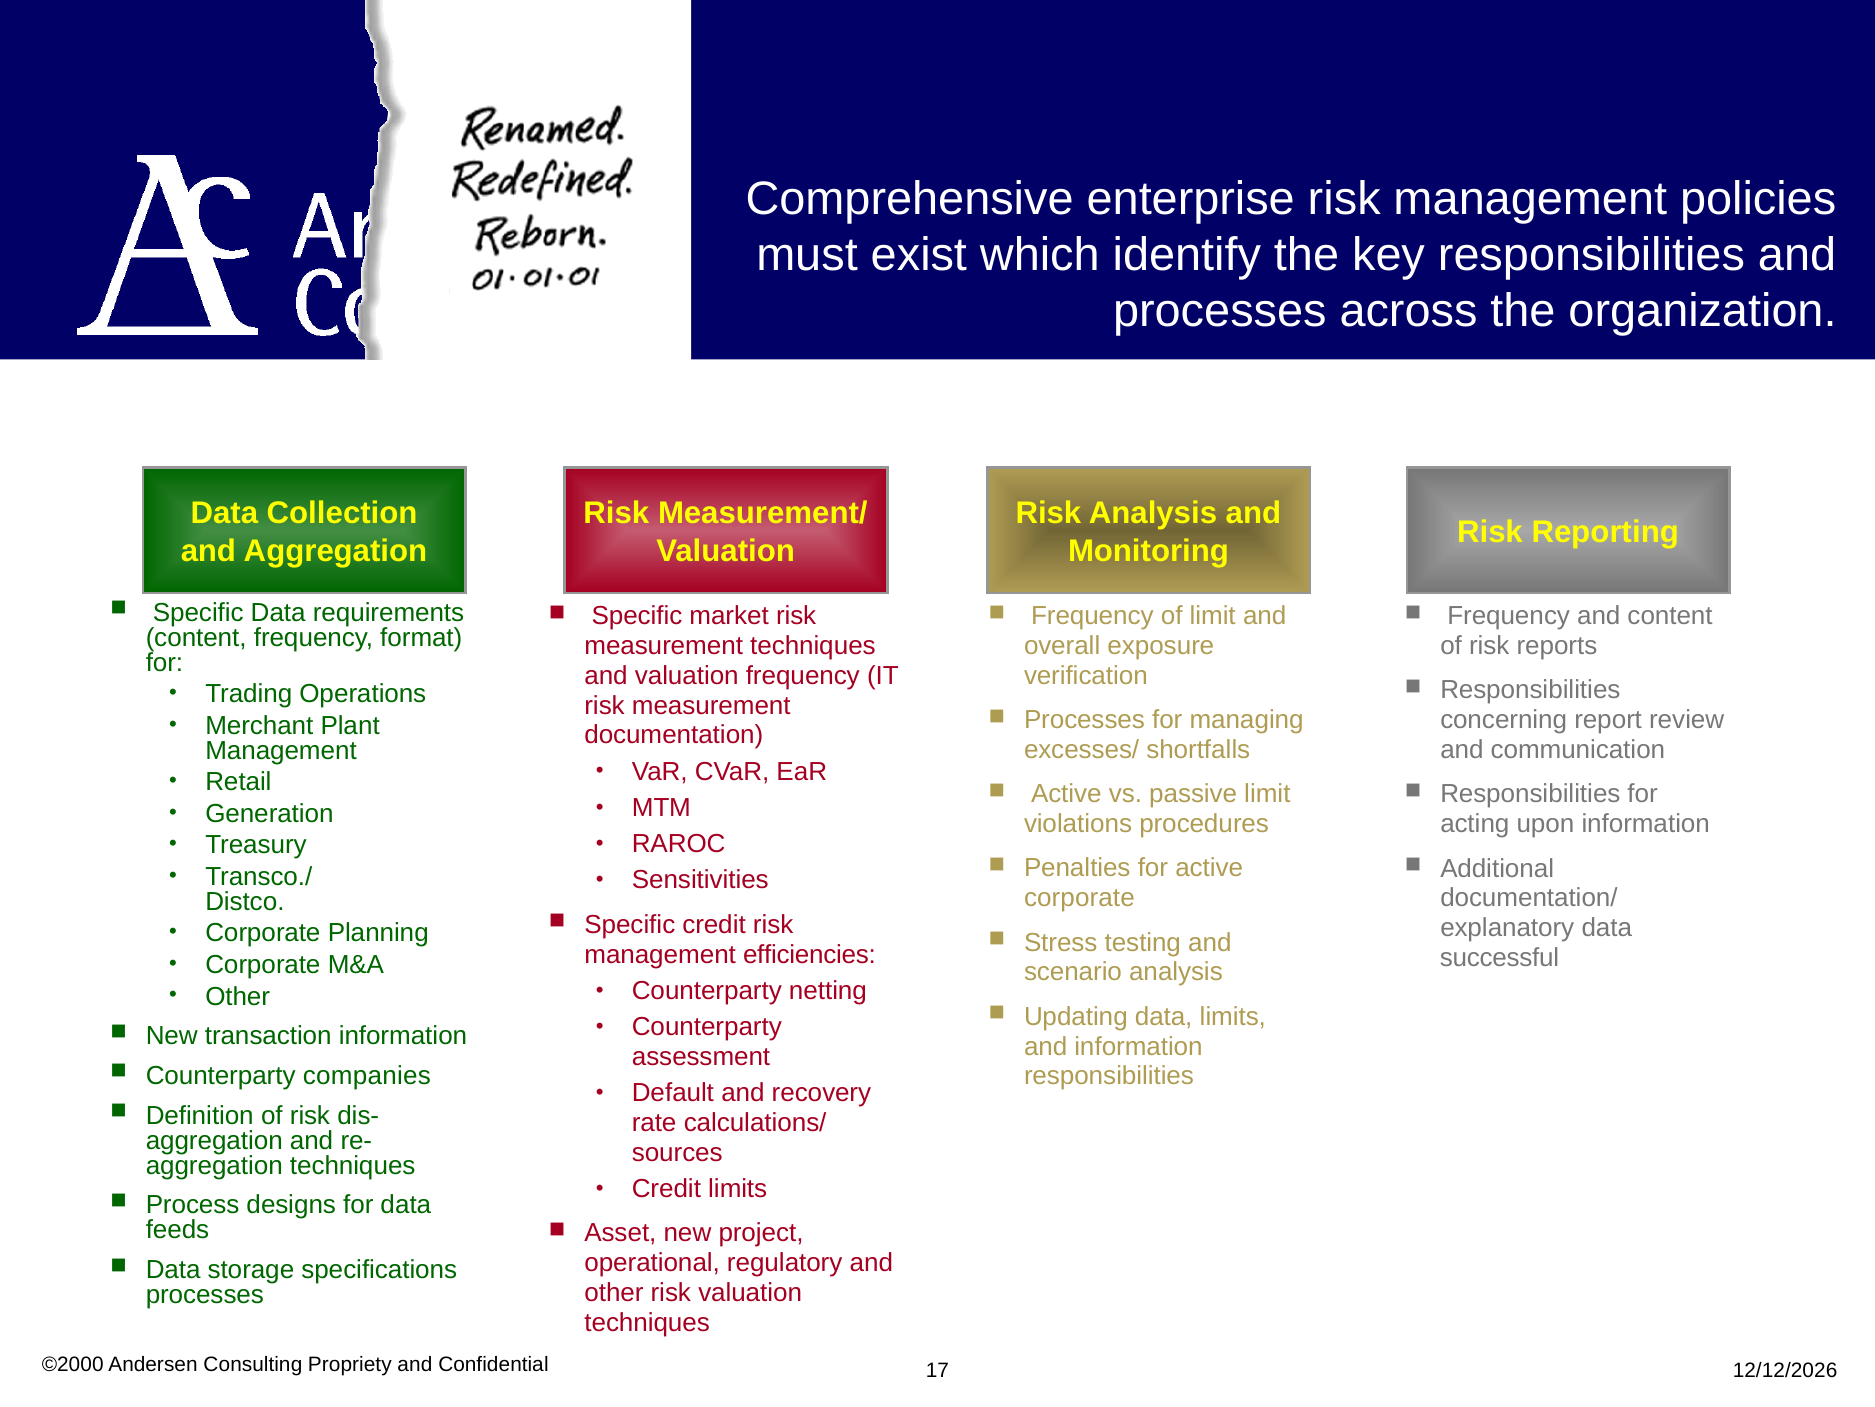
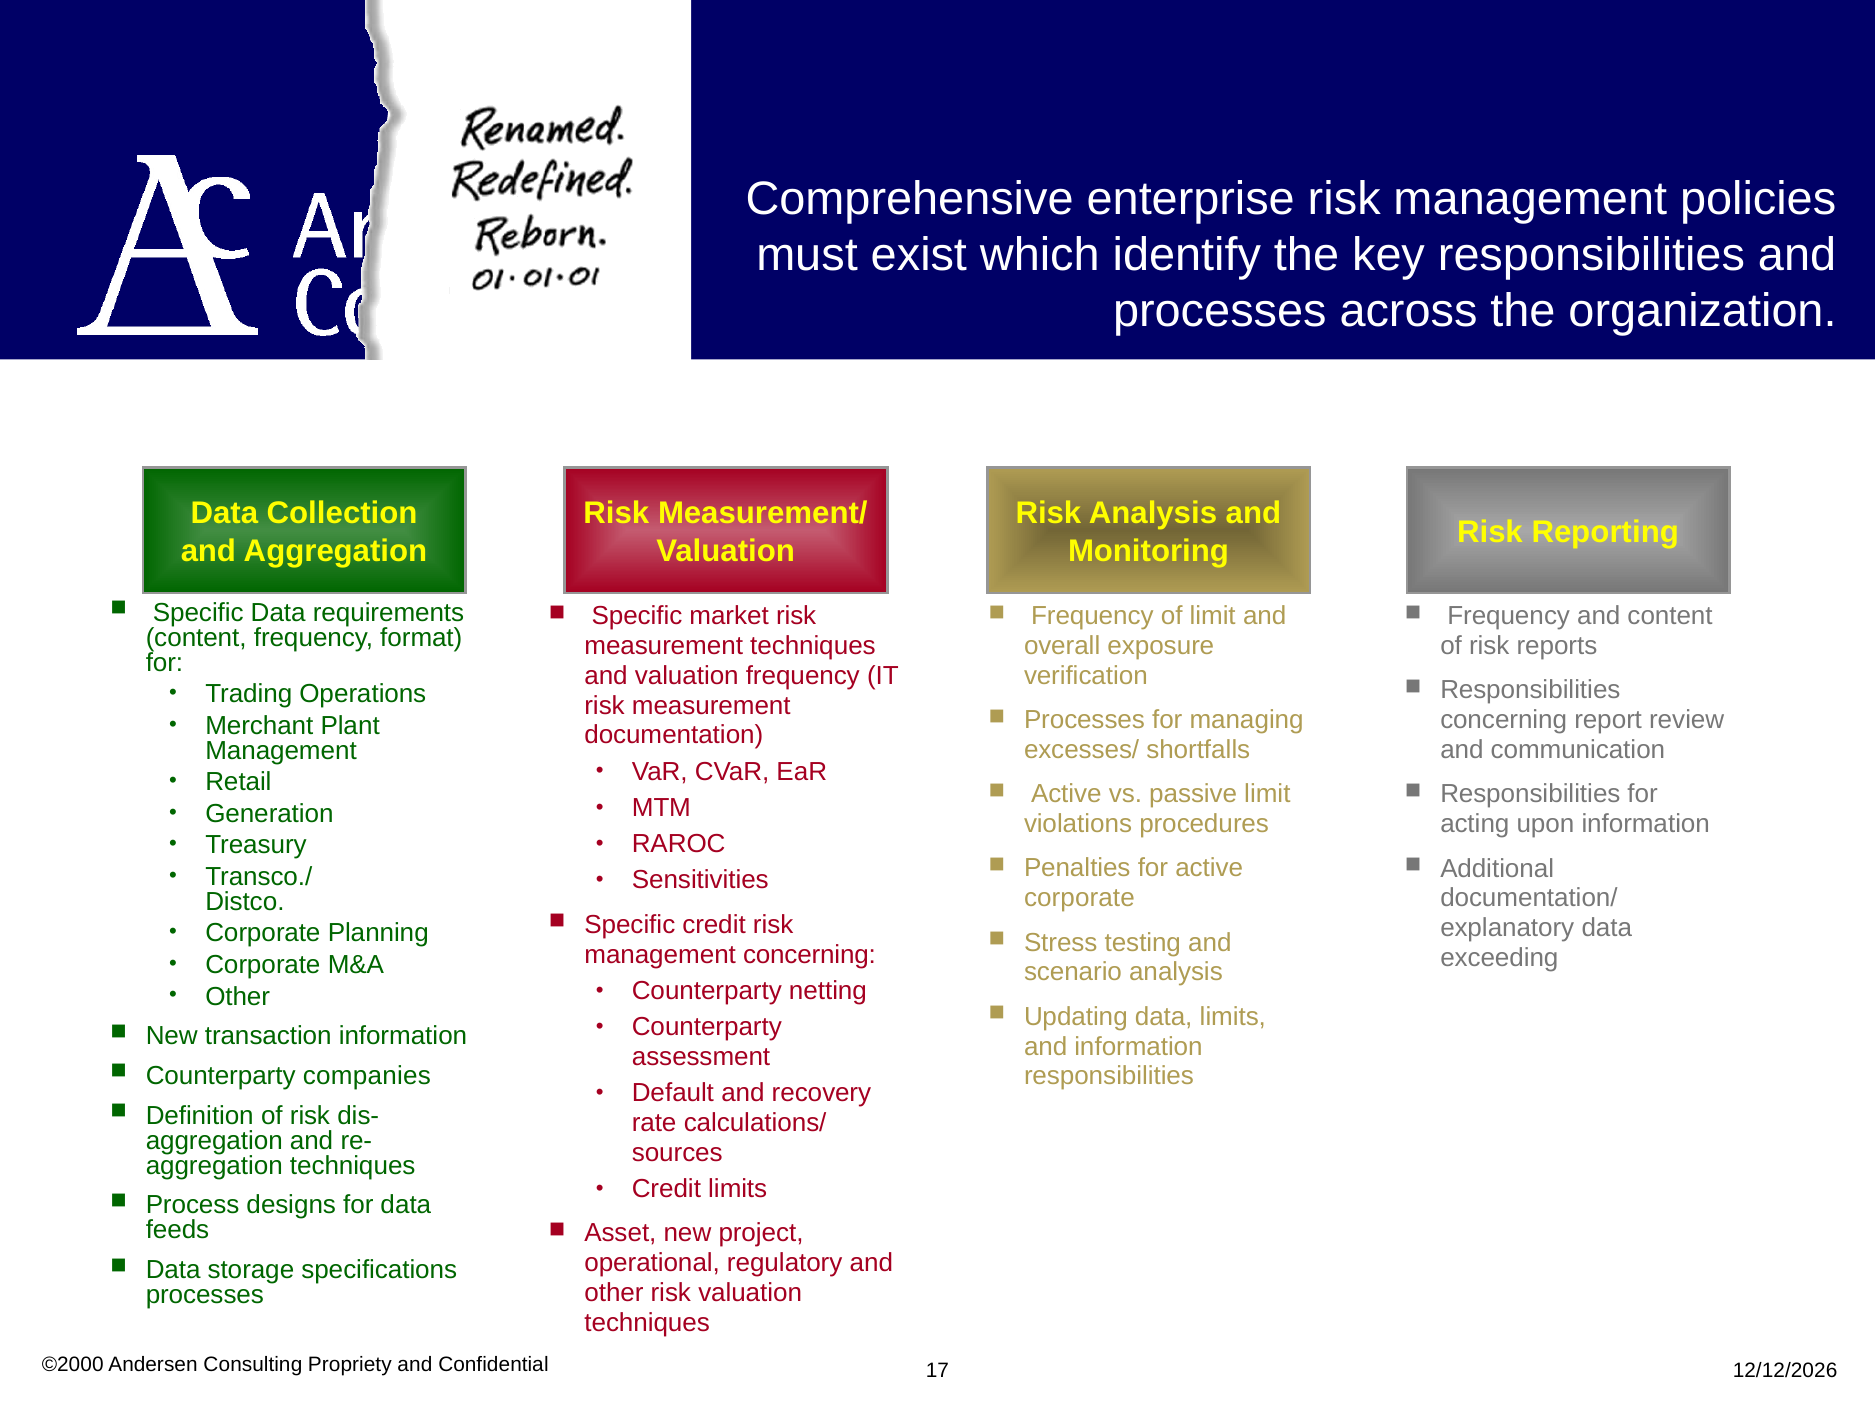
management efficiencies: efficiencies -> concerning (809, 954)
successful: successful -> exceeding (1499, 957)
